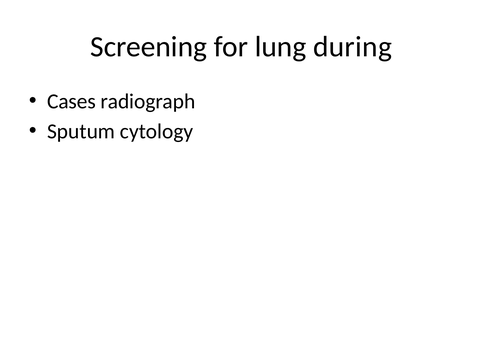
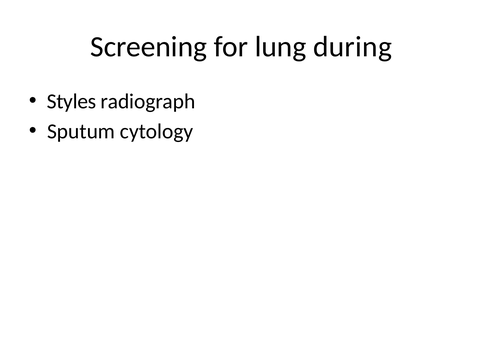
Cases: Cases -> Styles (72, 101)
